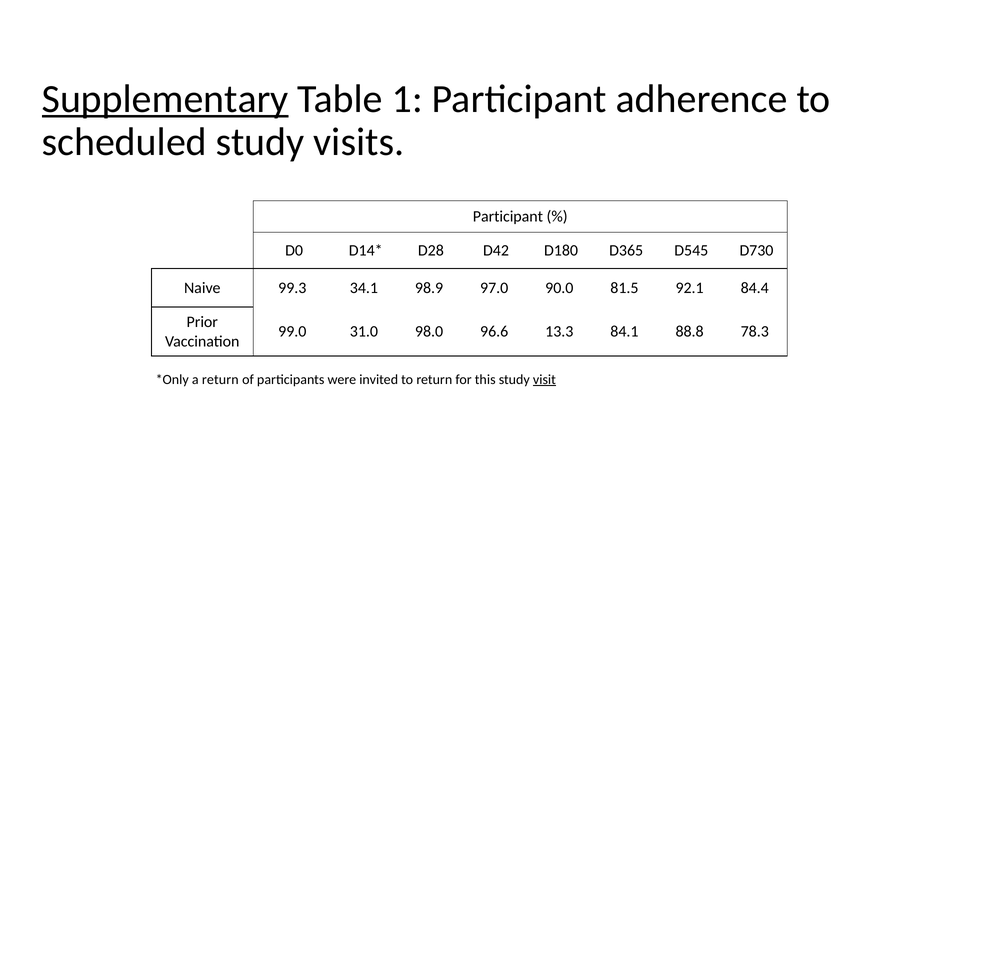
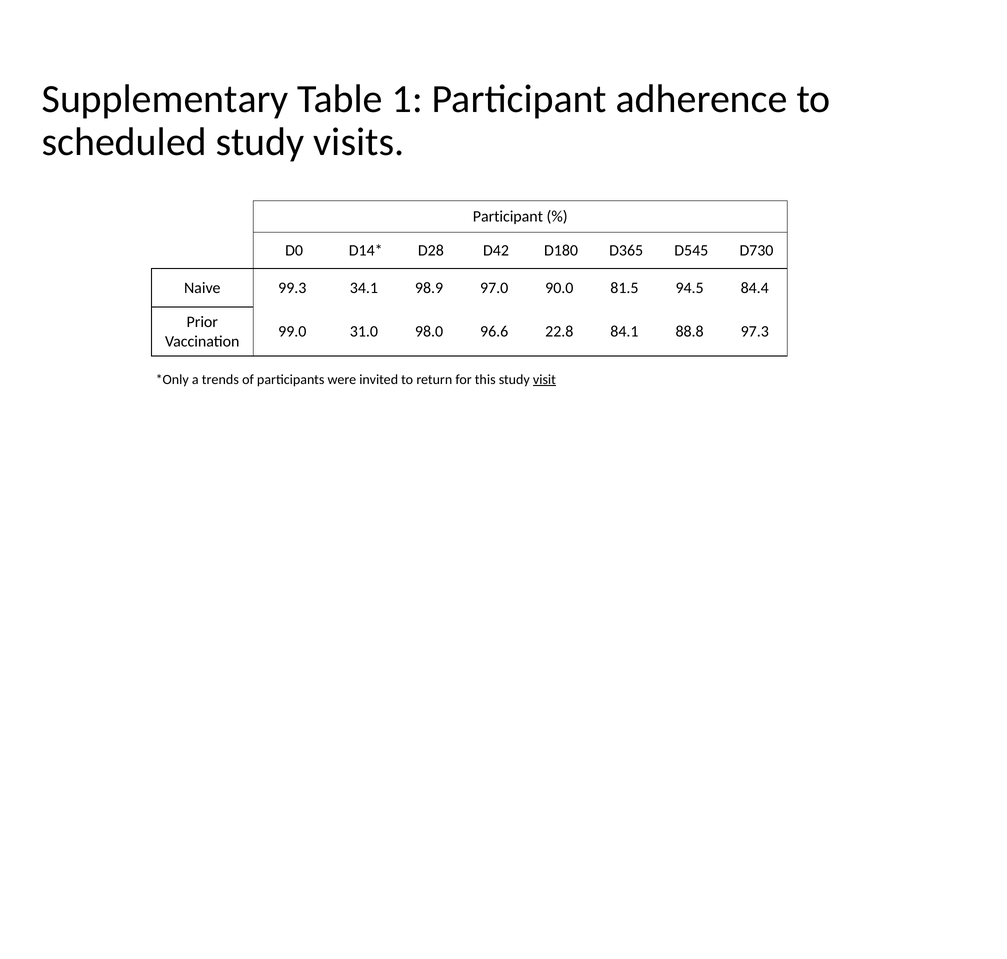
Supplementary underline: present -> none (165, 99)
92.1: 92.1 -> 94.5 (690, 288)
13.3: 13.3 -> 22.8 (559, 332)
78.3: 78.3 -> 97.3 (755, 332)
a return: return -> trends (220, 380)
